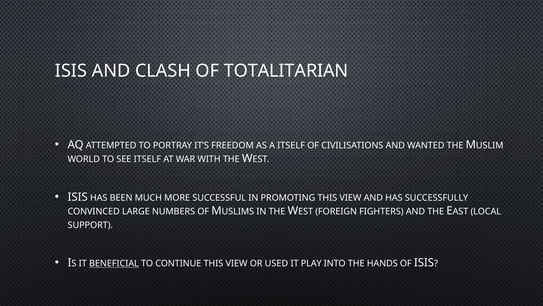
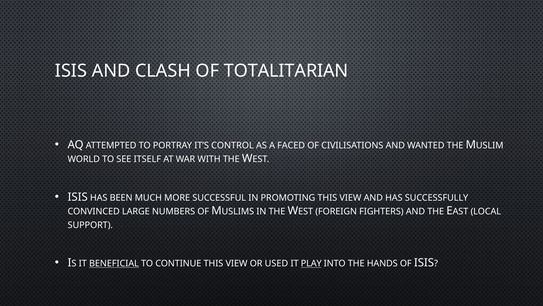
FREEDOM: FREEDOM -> CONTROL (232, 145)
A ITSELF: ITSELF -> FACED (291, 145)
PLAY underline: none -> present (311, 263)
